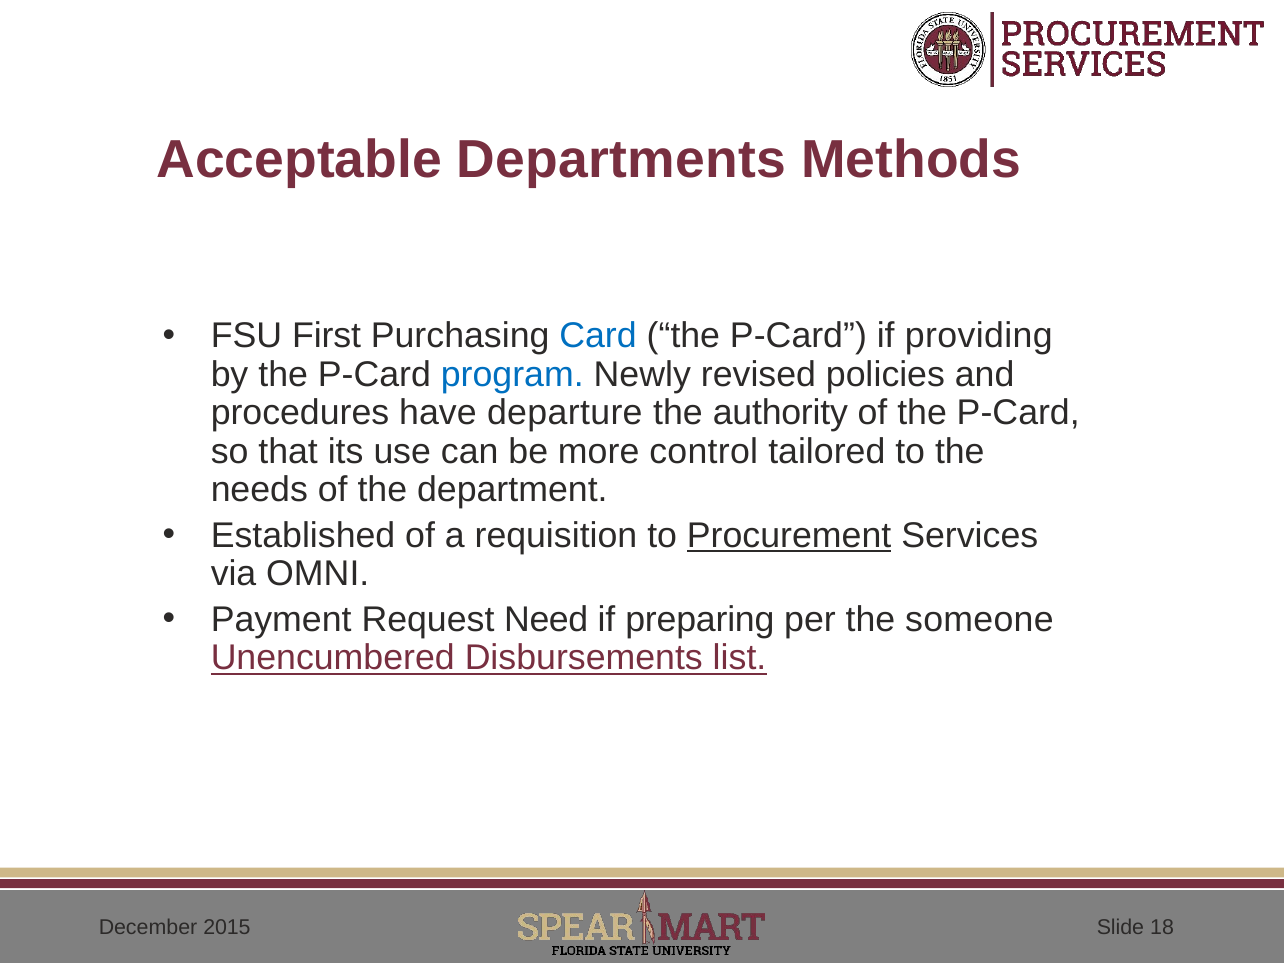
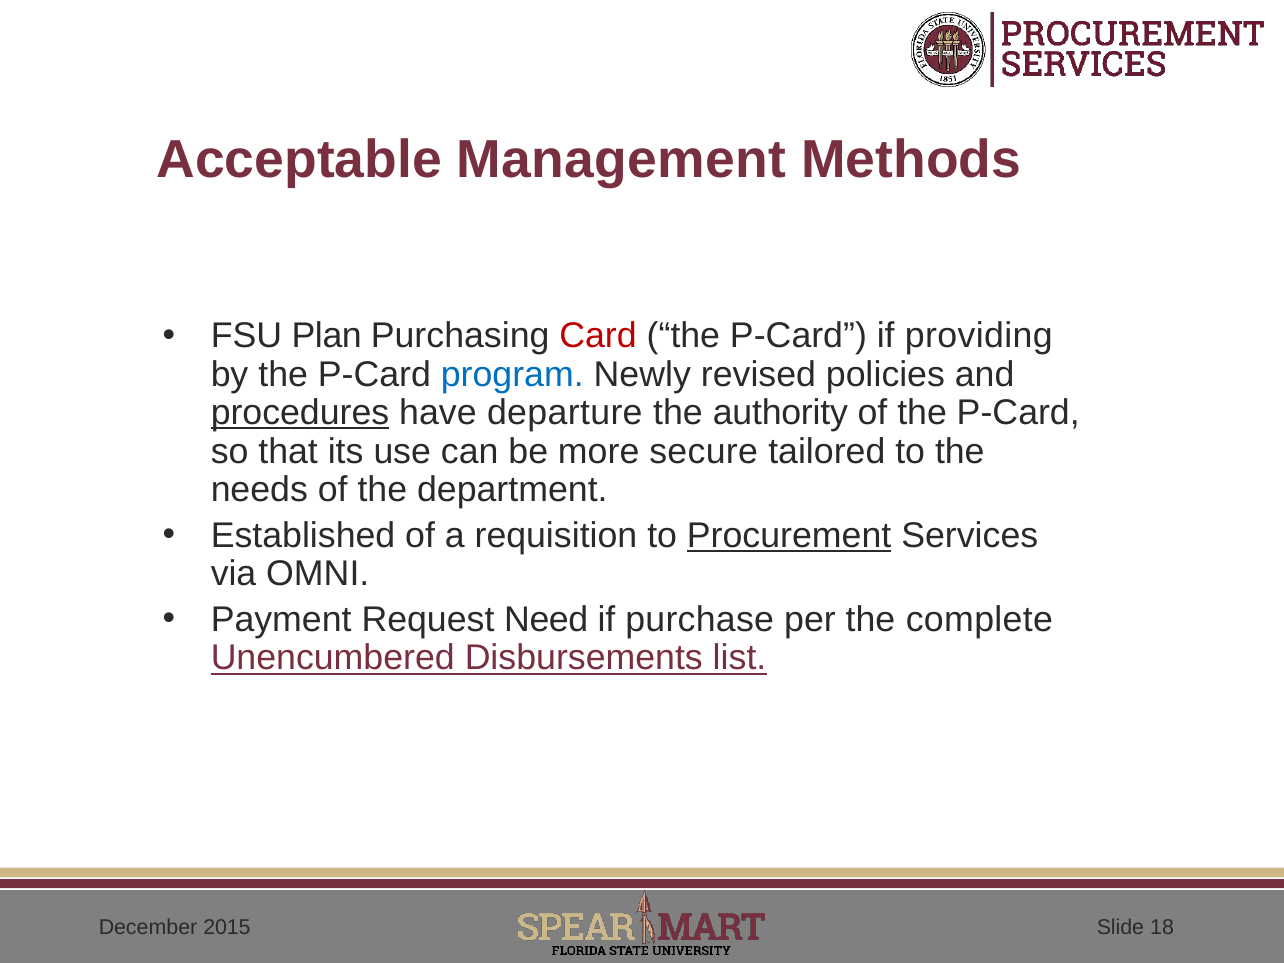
Departments: Departments -> Management (621, 160)
First: First -> Plan (327, 336)
Card colour: blue -> red (598, 336)
procedures underline: none -> present (300, 413)
control: control -> secure (704, 451)
preparing: preparing -> purchase (700, 620)
someone: someone -> complete (979, 620)
